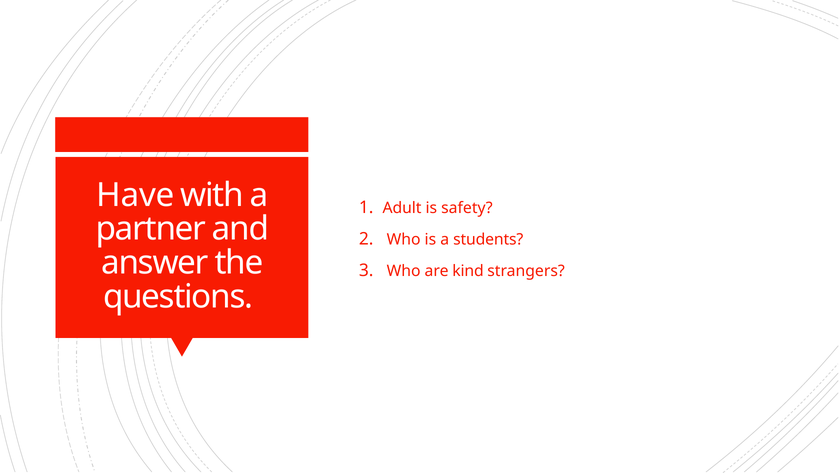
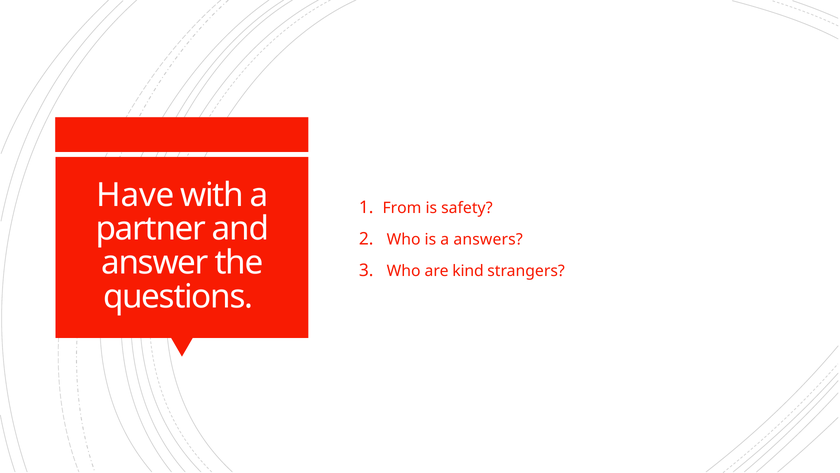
Adult: Adult -> From (402, 208)
students: students -> answers (488, 239)
